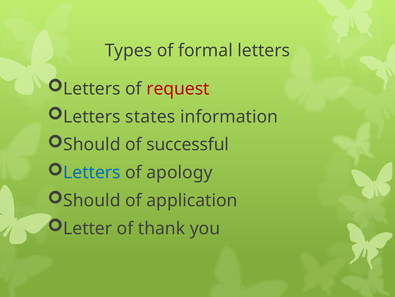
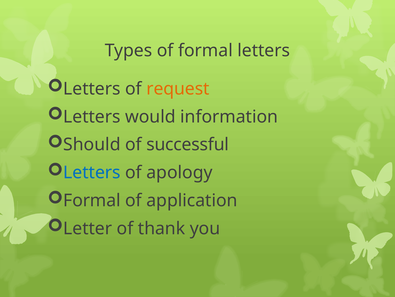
request colour: red -> orange (178, 89)
states: states -> would (150, 116)
Should: Should -> Formal (92, 200)
